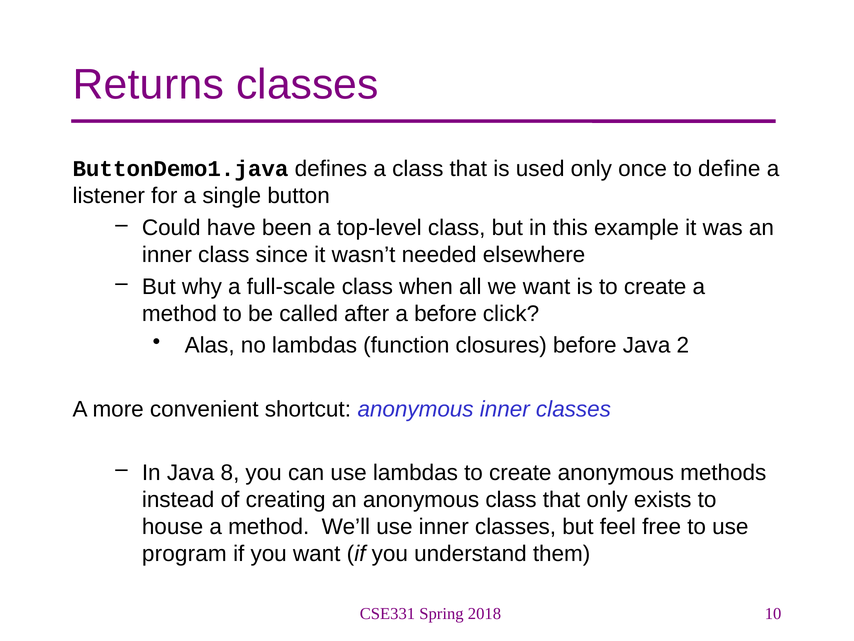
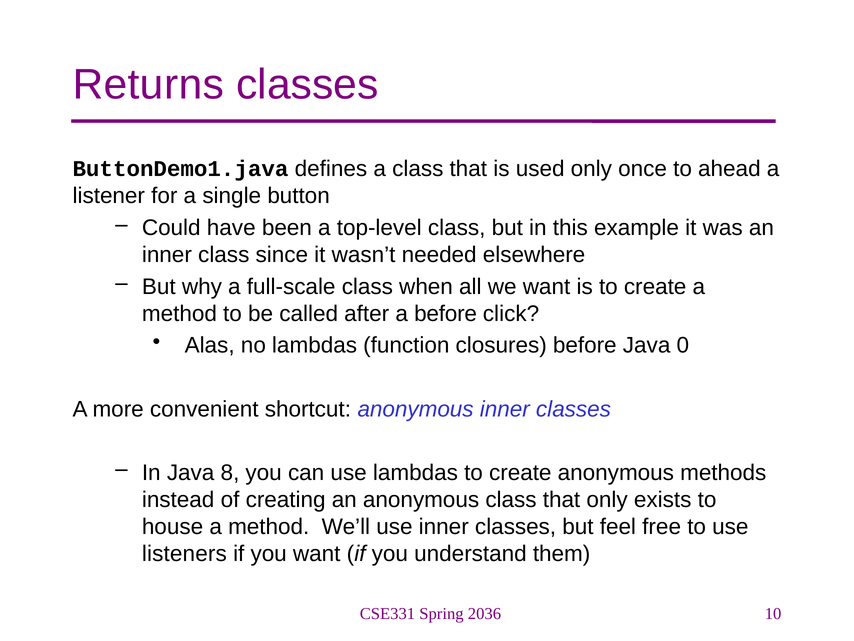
define: define -> ahead (729, 169)
2: 2 -> 0 (683, 345)
program: program -> listeners (184, 553)
2018: 2018 -> 2036 (484, 613)
